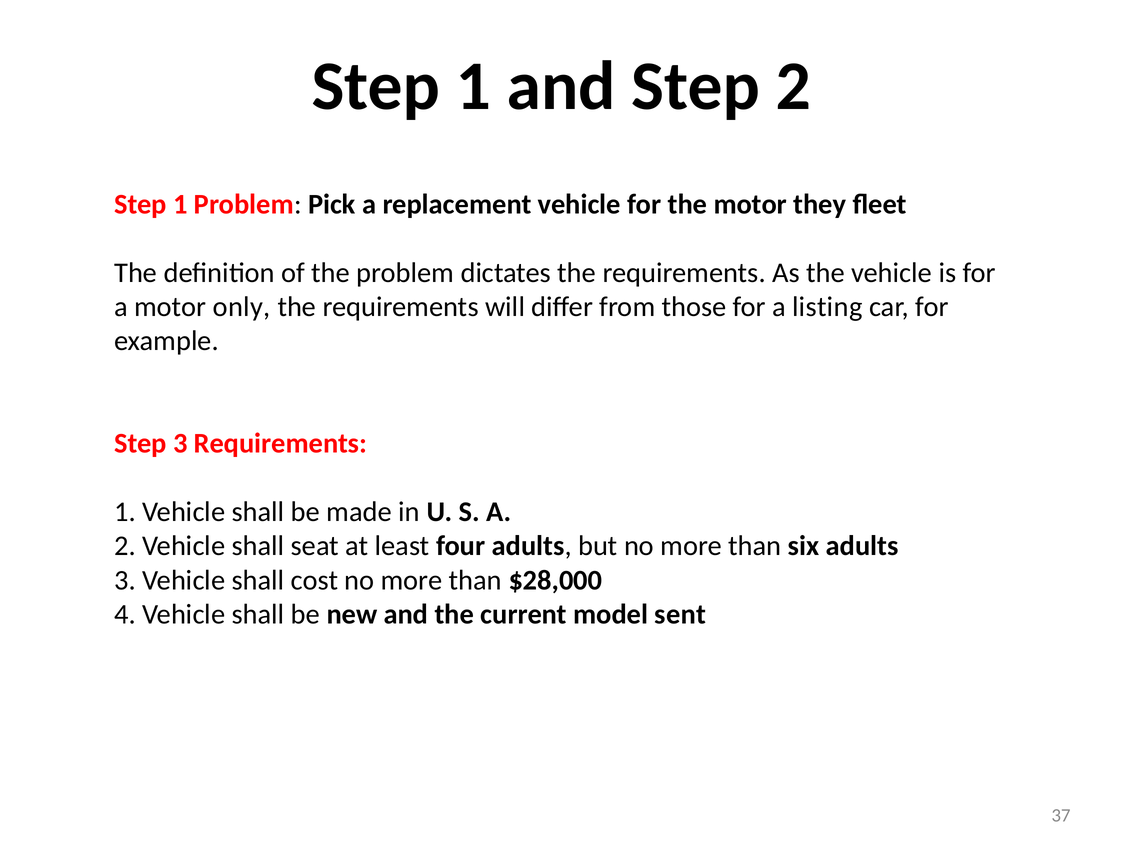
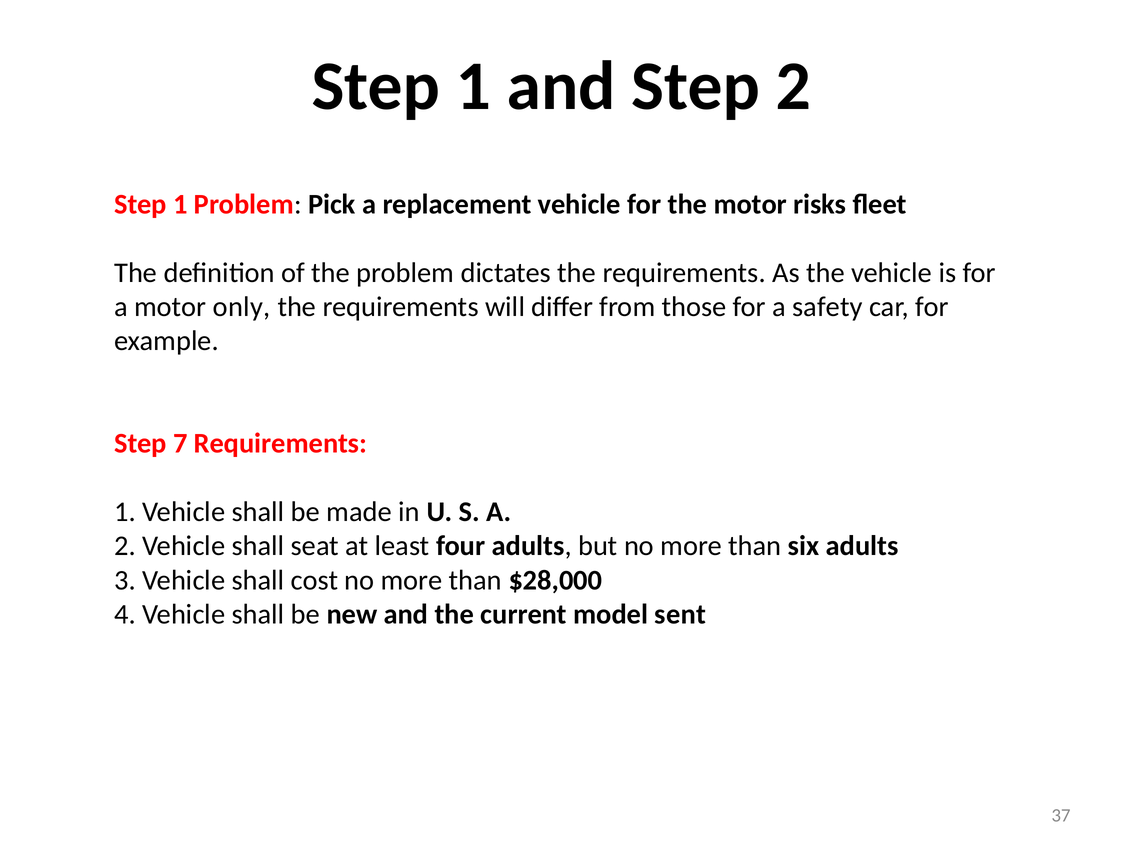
they: they -> risks (820, 205)
listing: listing -> safety (827, 307)
Step 3: 3 -> 7 (180, 444)
